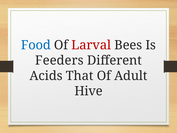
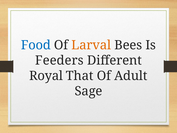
Larval colour: red -> orange (91, 45)
Acids: Acids -> Royal (46, 76)
Hive: Hive -> Sage (89, 91)
